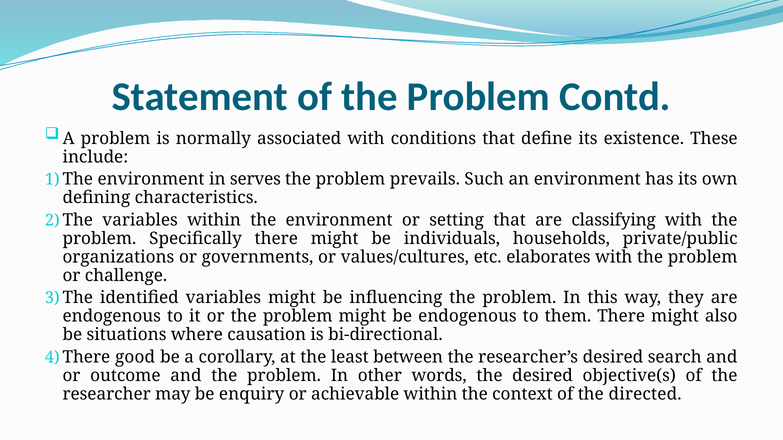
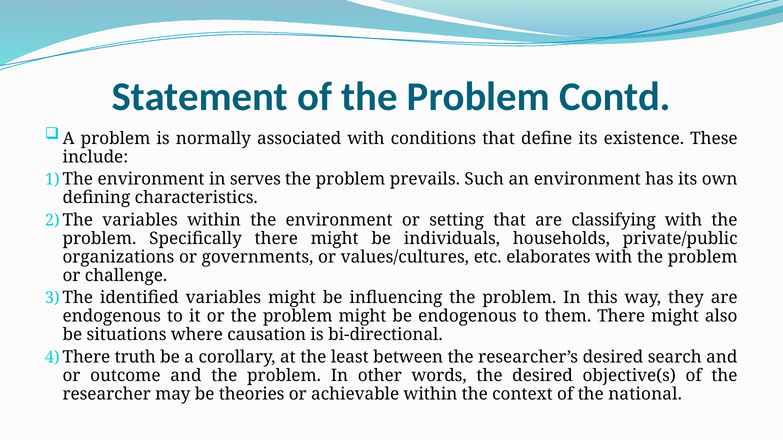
good: good -> truth (135, 357)
enquiry: enquiry -> theories (252, 394)
directed: directed -> national (645, 394)
